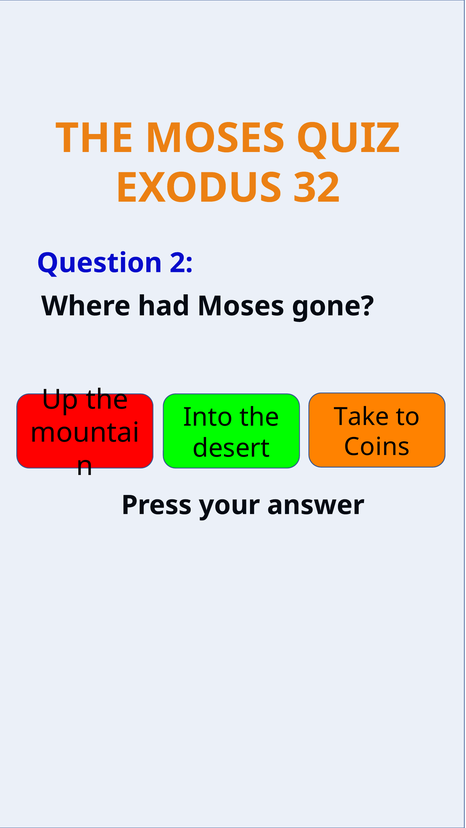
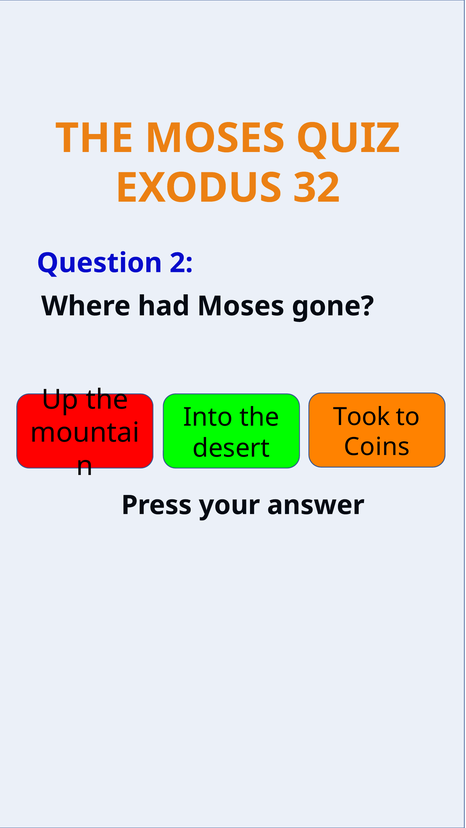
Take: Take -> Took (362, 417)
